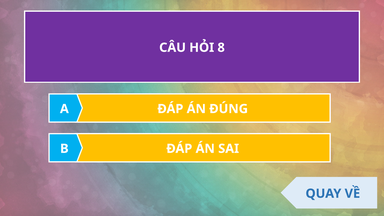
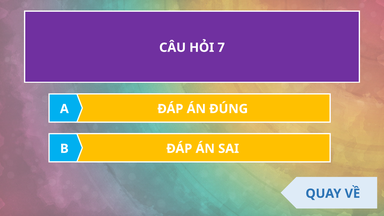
8: 8 -> 7 (221, 48)
